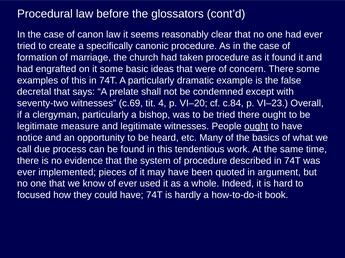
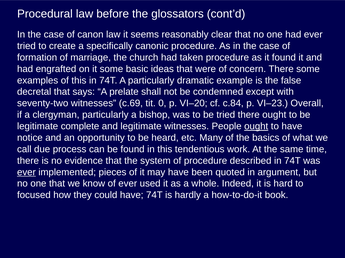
4: 4 -> 0 (162, 104)
measure: measure -> complete (80, 127)
ever underline: none -> present (26, 173)
